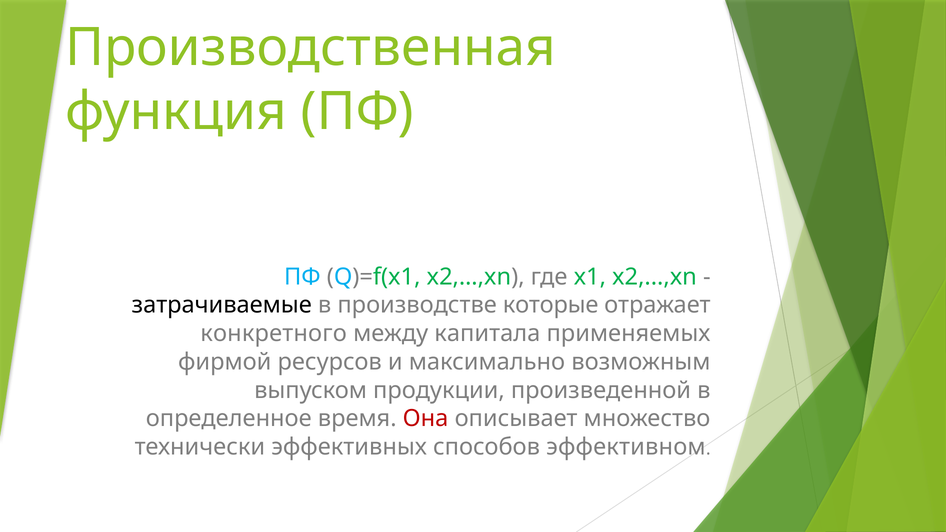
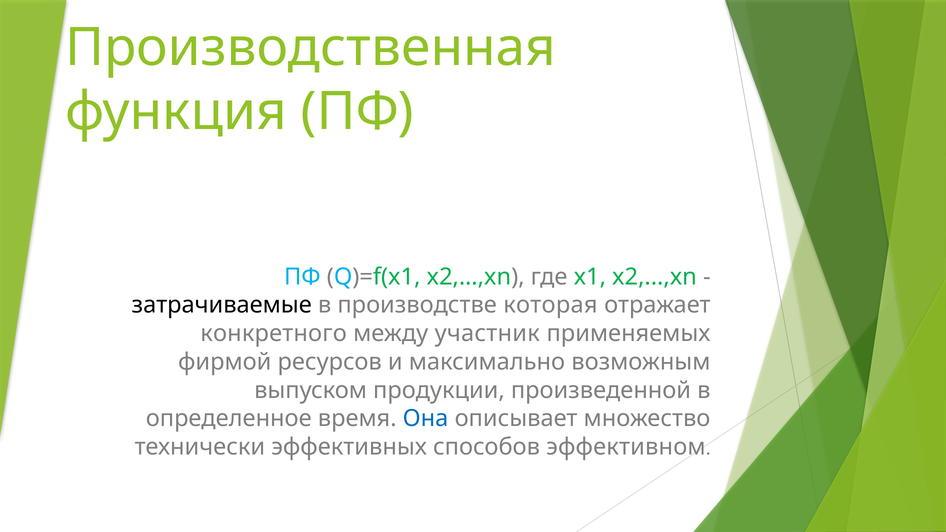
которые: которые -> которая (550, 305)
капитала: капитала -> участник (487, 334)
Она colour: red -> blue (426, 419)
